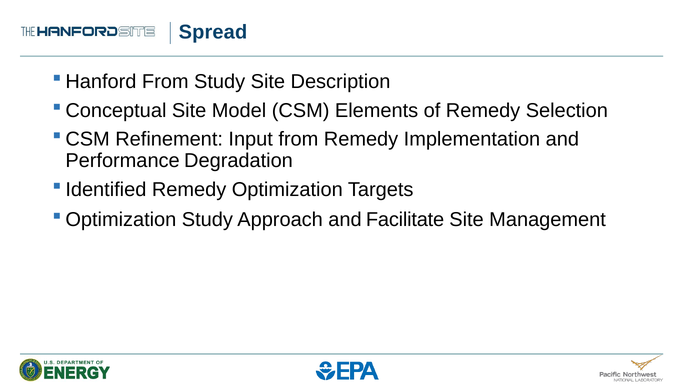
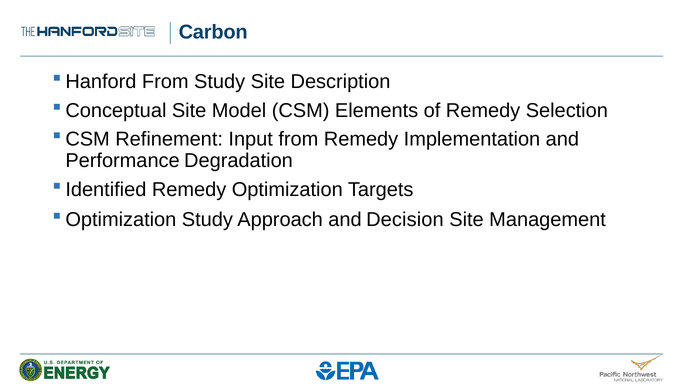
Spread: Spread -> Carbon (213, 32)
Facilitate: Facilitate -> Decision (405, 220)
